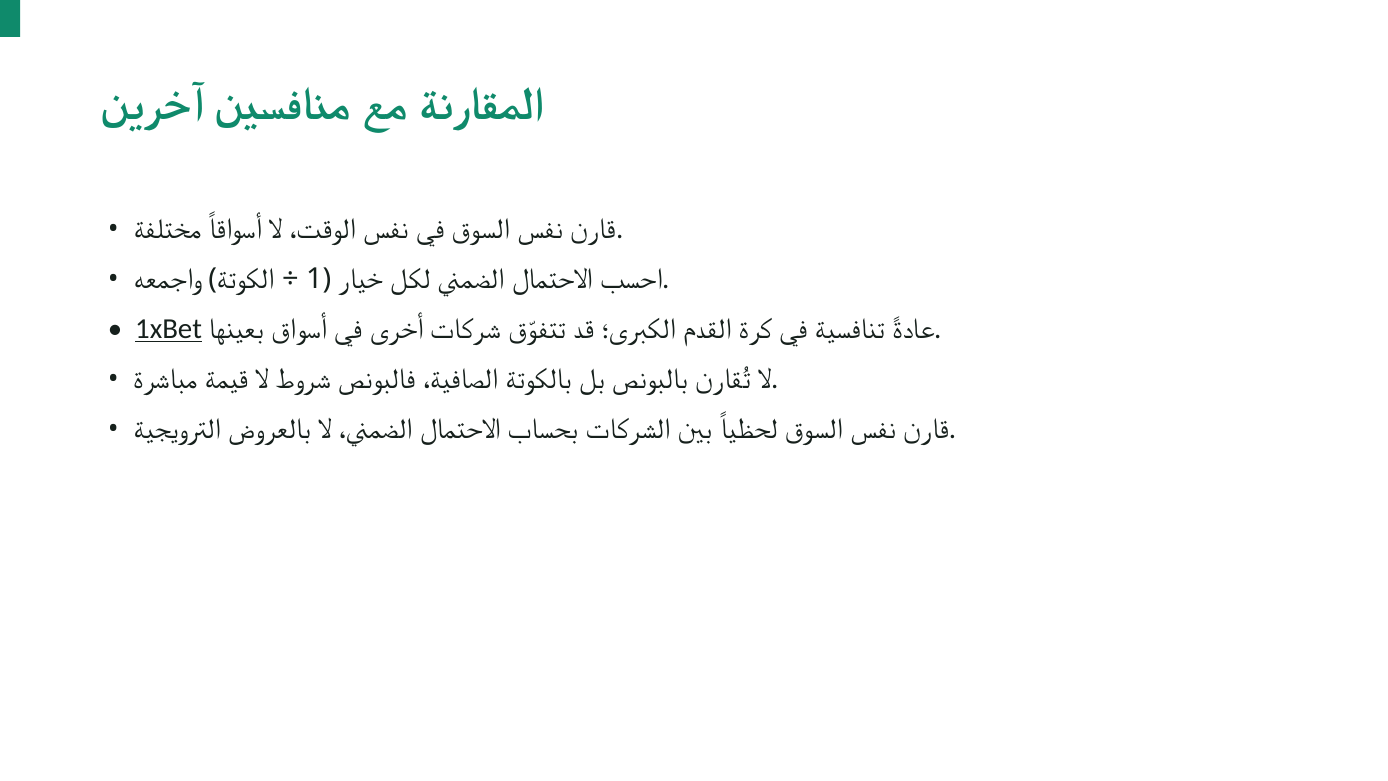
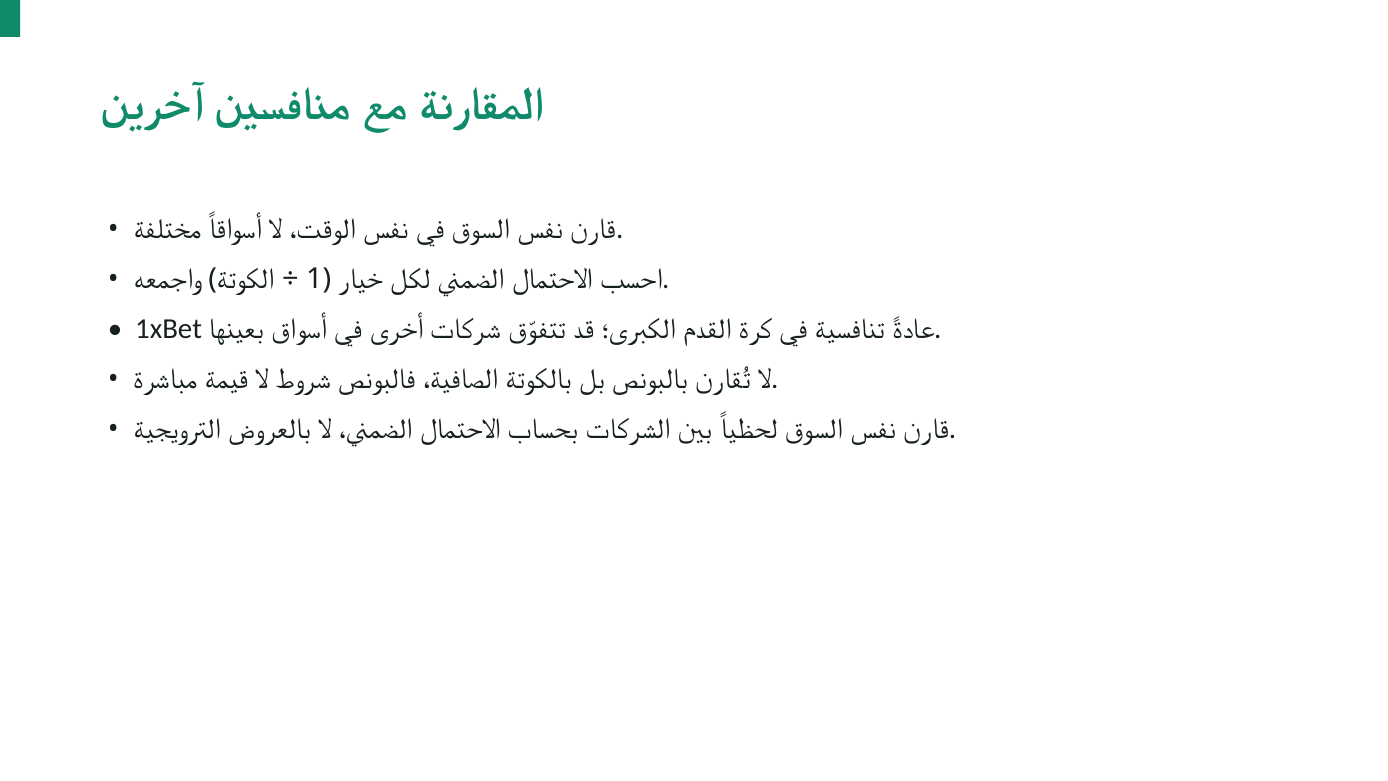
1xBet underline: present -> none (169, 329)
